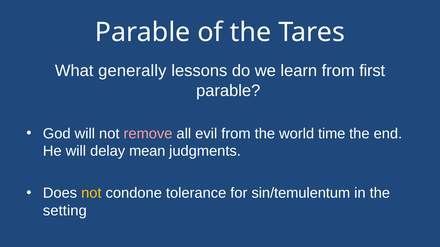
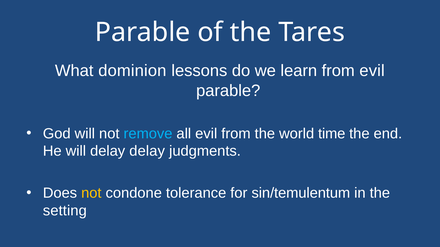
generally: generally -> dominion (132, 71)
from first: first -> evil (372, 71)
remove colour: pink -> light blue (148, 134)
delay mean: mean -> delay (147, 151)
